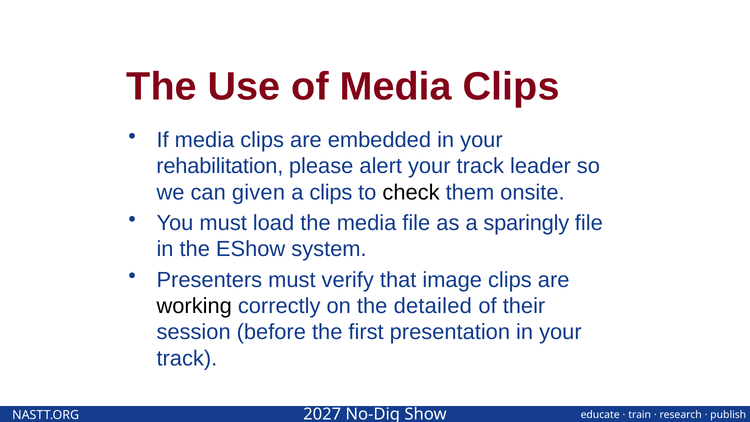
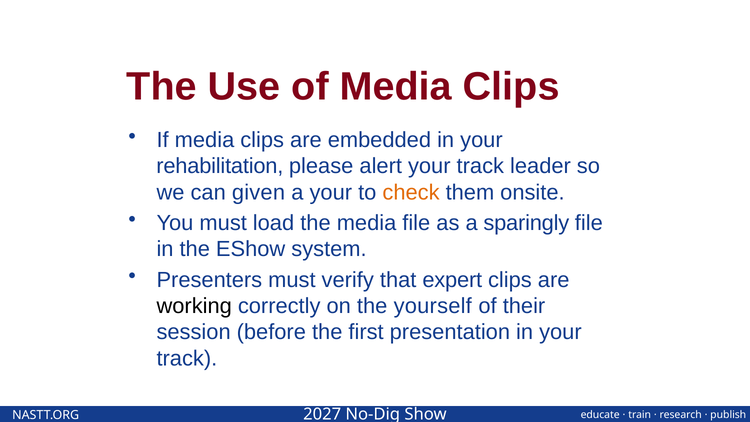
a clips: clips -> your (331, 193)
check colour: black -> orange (411, 193)
image: image -> expert (452, 280)
detailed: detailed -> yourself (433, 306)
